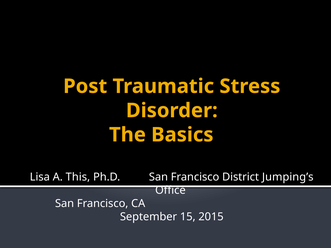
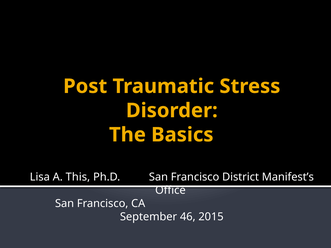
Jumping’s: Jumping’s -> Manifest’s (288, 177)
15: 15 -> 46 (188, 217)
